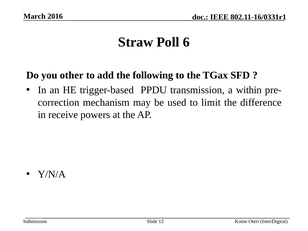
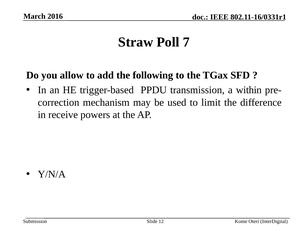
6: 6 -> 7 (186, 42)
other: other -> allow (72, 75)
